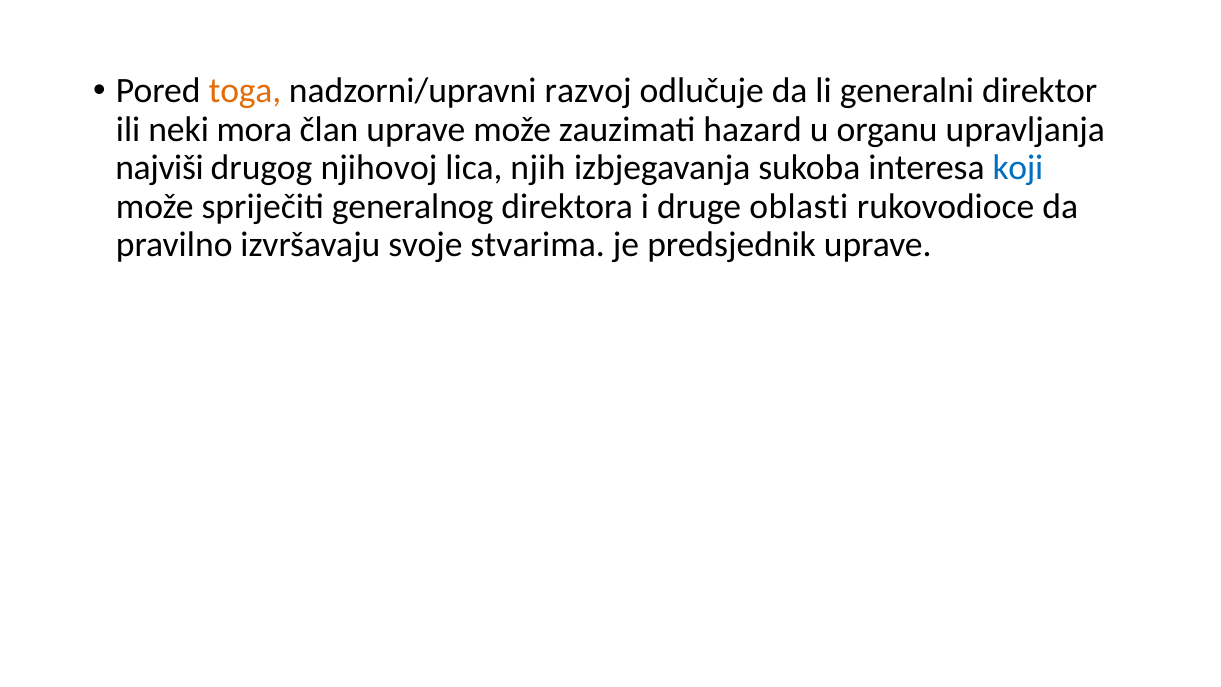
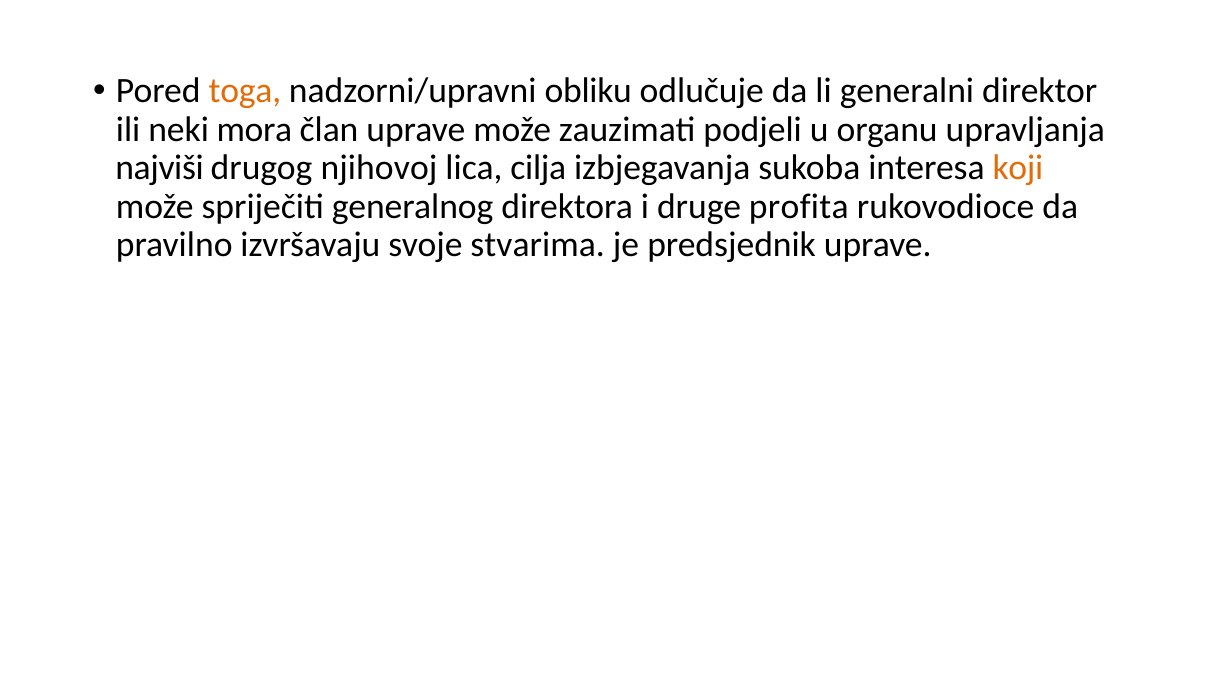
razvoj: razvoj -> obliku (588, 91)
hazard: hazard -> podjeli (753, 129)
njih: njih -> cilja (538, 168)
koji colour: blue -> orange (1018, 168)
oblasti: oblasti -> profita (799, 206)
